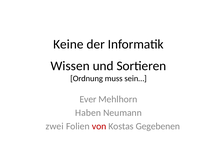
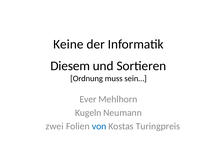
Wissen: Wissen -> Diesem (70, 66)
Haben: Haben -> Kugeln (88, 113)
von colour: red -> blue (99, 127)
Gegebenen: Gegebenen -> Turingpreis (158, 127)
